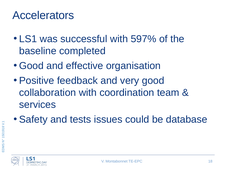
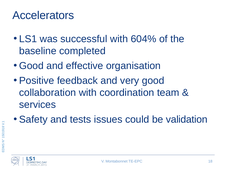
597%: 597% -> 604% (144, 39)
database: database -> validation (187, 120)
